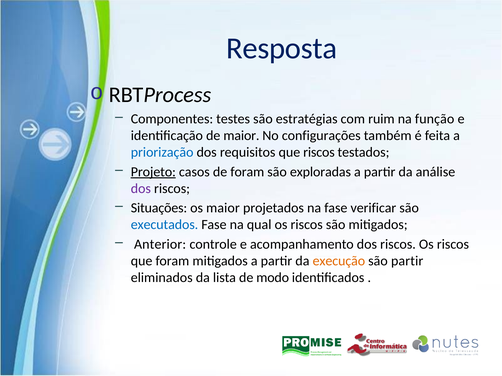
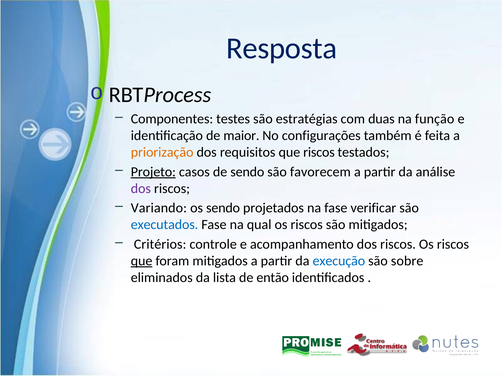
ruim: ruim -> duas (381, 119)
priorização colour: blue -> orange (162, 152)
de foram: foram -> sendo (247, 172)
exploradas: exploradas -> favorecem (320, 172)
Situações: Situações -> Variando (159, 208)
os maior: maior -> sendo (223, 208)
Anterior: Anterior -> Critérios (160, 245)
que underline: none -> present (142, 261)
execução colour: orange -> blue (339, 261)
são partir: partir -> sobre (407, 261)
modo: modo -> então (273, 278)
